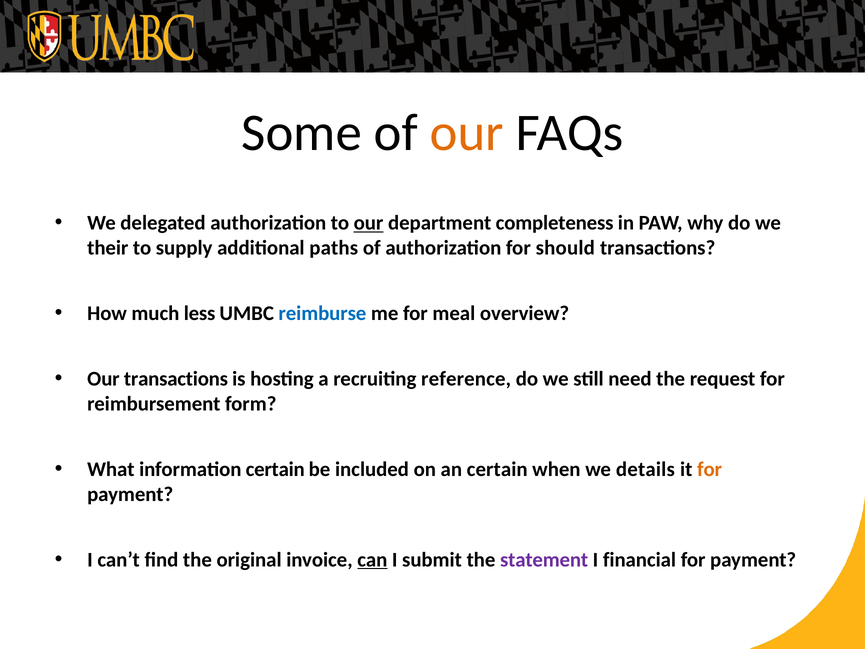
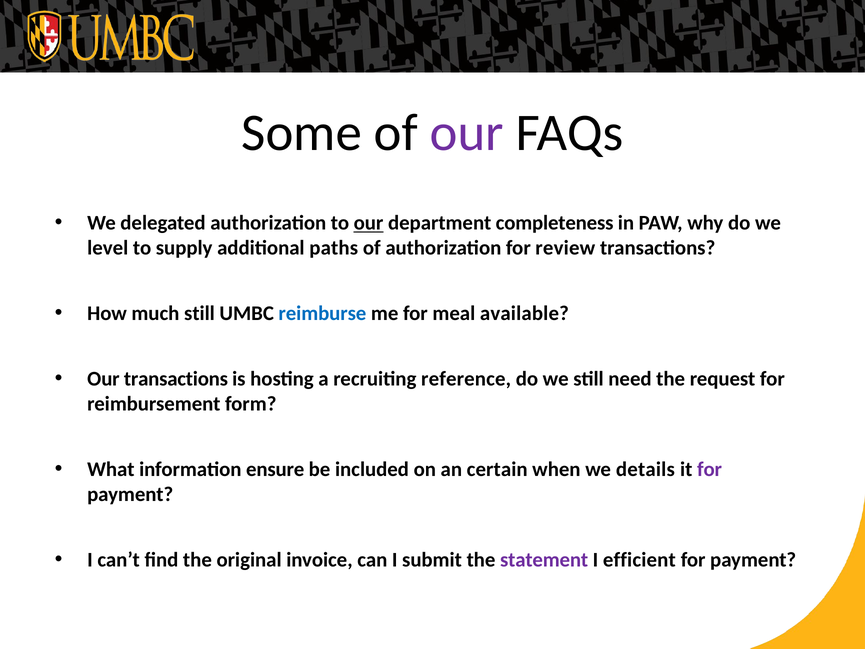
our colour: orange -> purple (467, 133)
their: their -> level (108, 248)
should: should -> review (565, 248)
much less: less -> still (199, 313)
overview: overview -> available (524, 313)
information certain: certain -> ensure (275, 469)
for colour: orange -> purple (710, 469)
can underline: present -> none (372, 559)
financial: financial -> efficient (639, 559)
